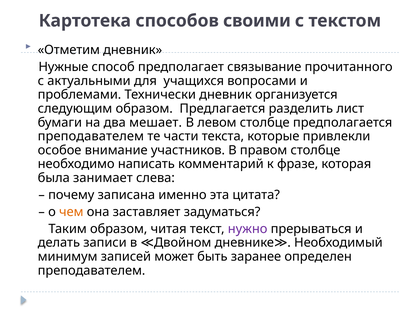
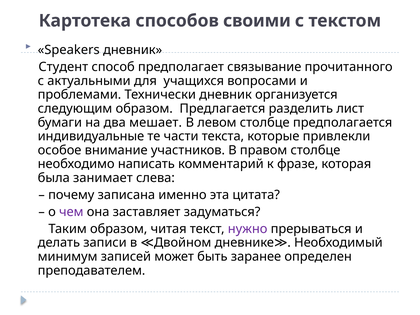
Отметим: Отметим -> Speakers (69, 50)
Нужные: Нужные -> Студент (63, 67)
преподавателем: преподавателем -> индивидуальные (91, 136)
чем colour: orange -> purple (71, 212)
